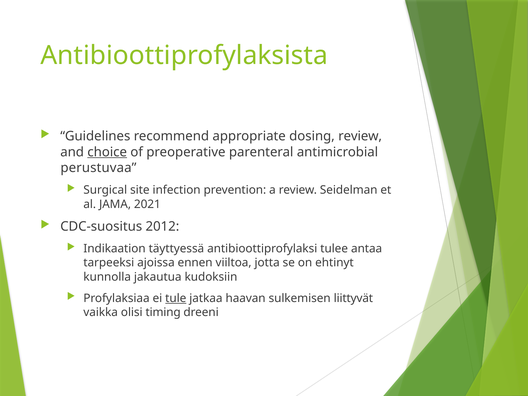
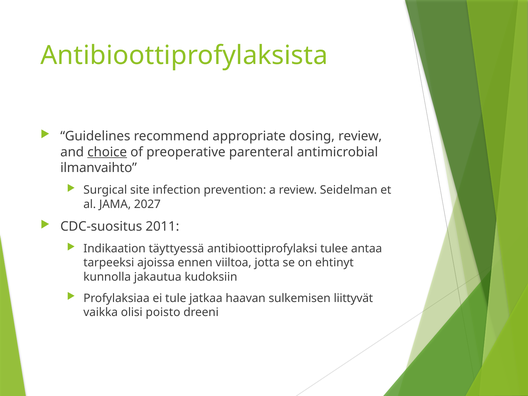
perustuvaa: perustuvaa -> ilmanvaihto (99, 168)
2021: 2021 -> 2027 (147, 204)
2012: 2012 -> 2011 (162, 227)
tule underline: present -> none (176, 298)
timing: timing -> poisto (163, 312)
